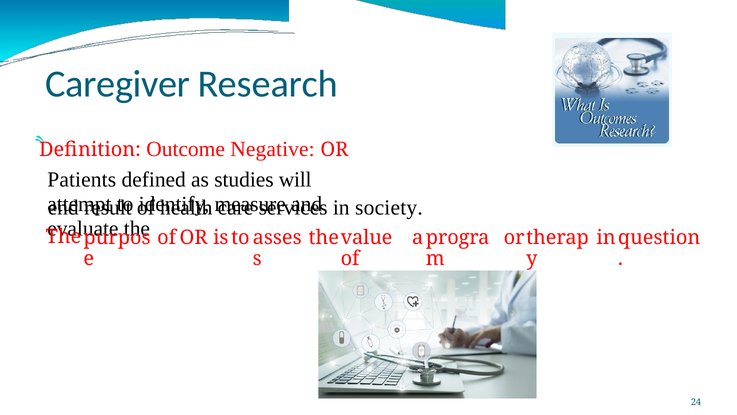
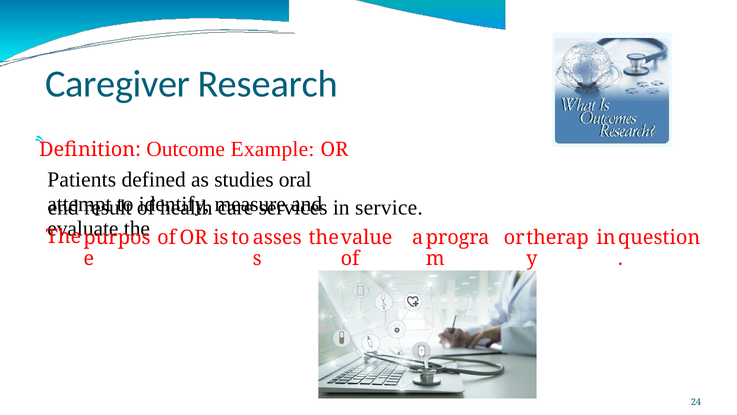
Negative: Negative -> Example (272, 149)
will: will -> oral (295, 180)
society: society -> service (389, 207)
